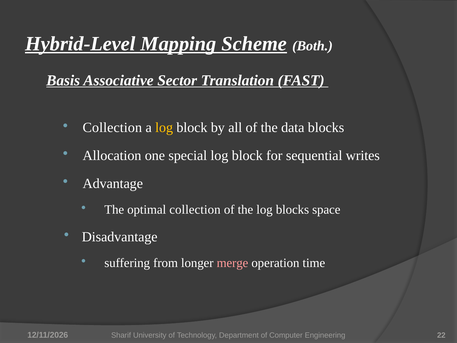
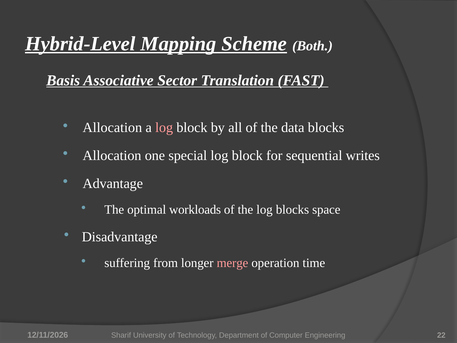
Collection: Collection -> Allocation (112, 128)
log colour: yellow -> pink (164, 128)
optimal collection: collection -> workloads (195, 209)
